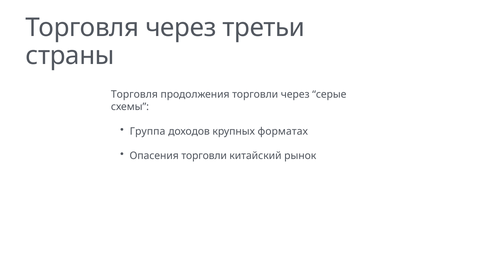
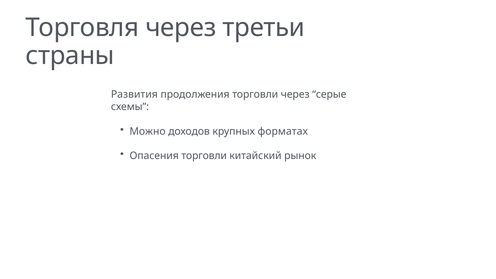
Торговля: Торговля -> Развития (134, 94)
Группа: Группа -> Можно (148, 131)
